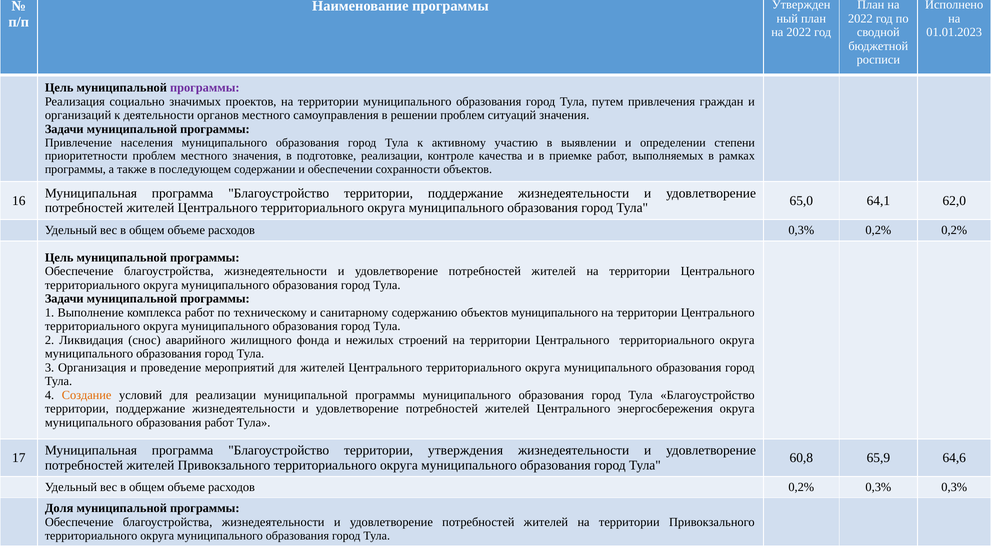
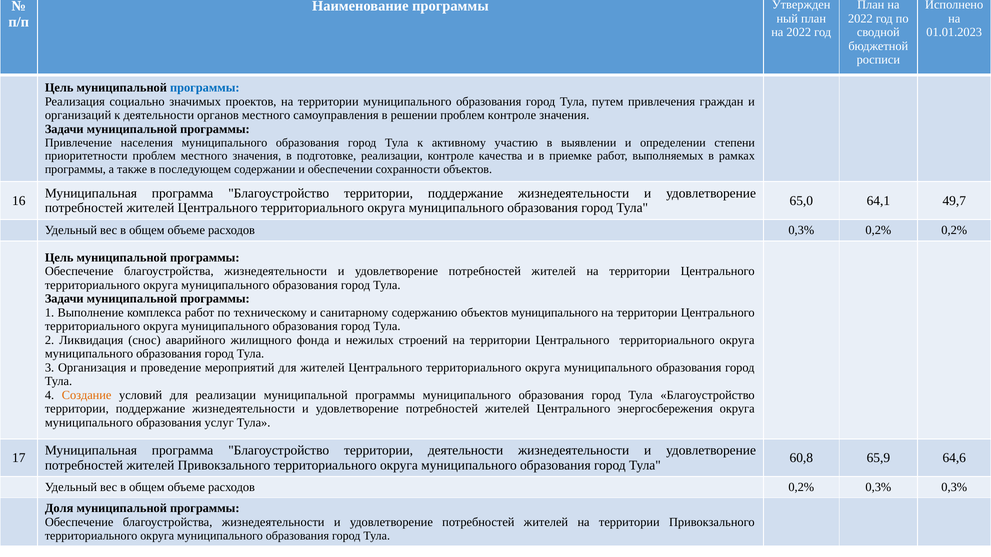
программы colour: purple -> blue (205, 88)
проблем ситуаций: ситуаций -> контроле (512, 115)
62,0: 62,0 -> 49,7 (954, 201)
образования работ: работ -> услуг (219, 423)
территории утверждения: утверждения -> деятельности (466, 451)
